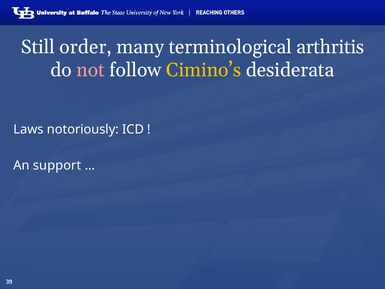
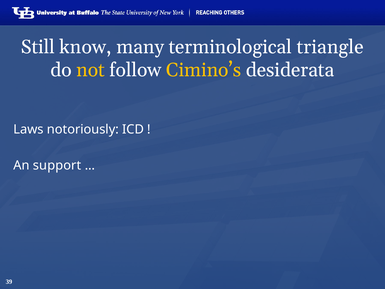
order: order -> know (86, 47)
arthritis: arthritis -> triangle (330, 47)
not colour: pink -> yellow (91, 70)
